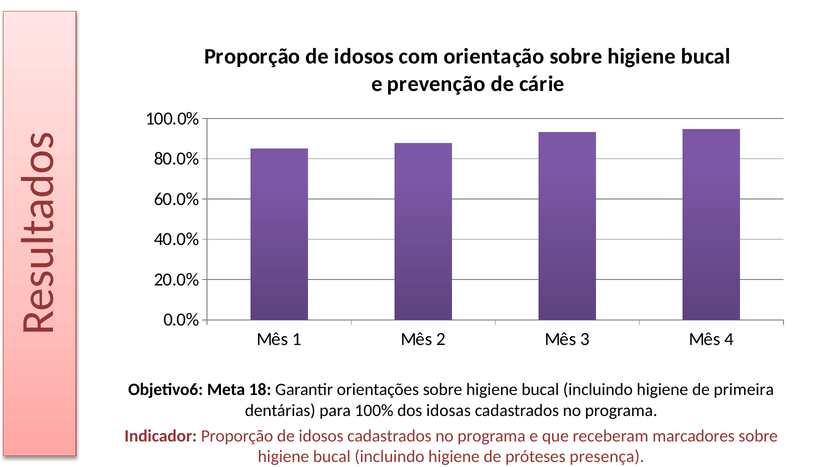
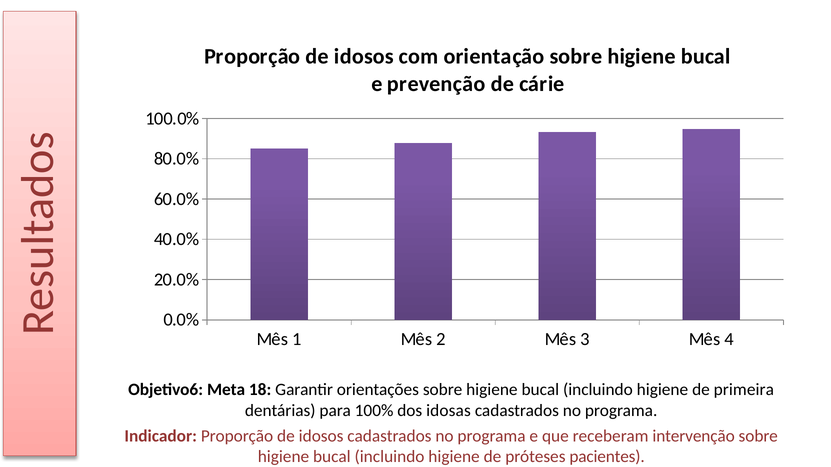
marcadores: marcadores -> intervenção (694, 436)
presença: presença -> pacientes (607, 457)
